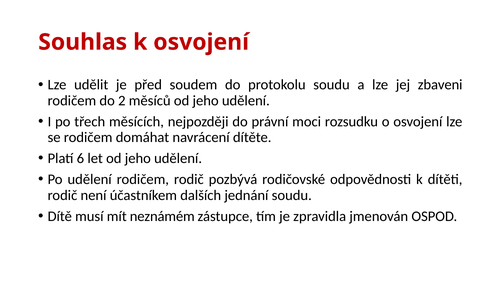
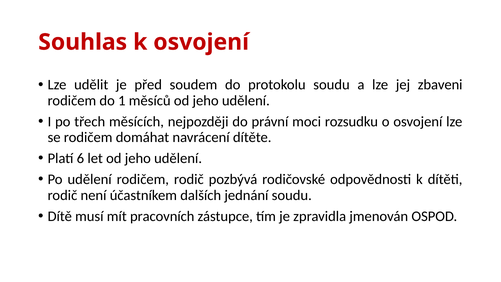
2: 2 -> 1 (122, 100)
neznámém: neznámém -> pracovních (162, 216)
